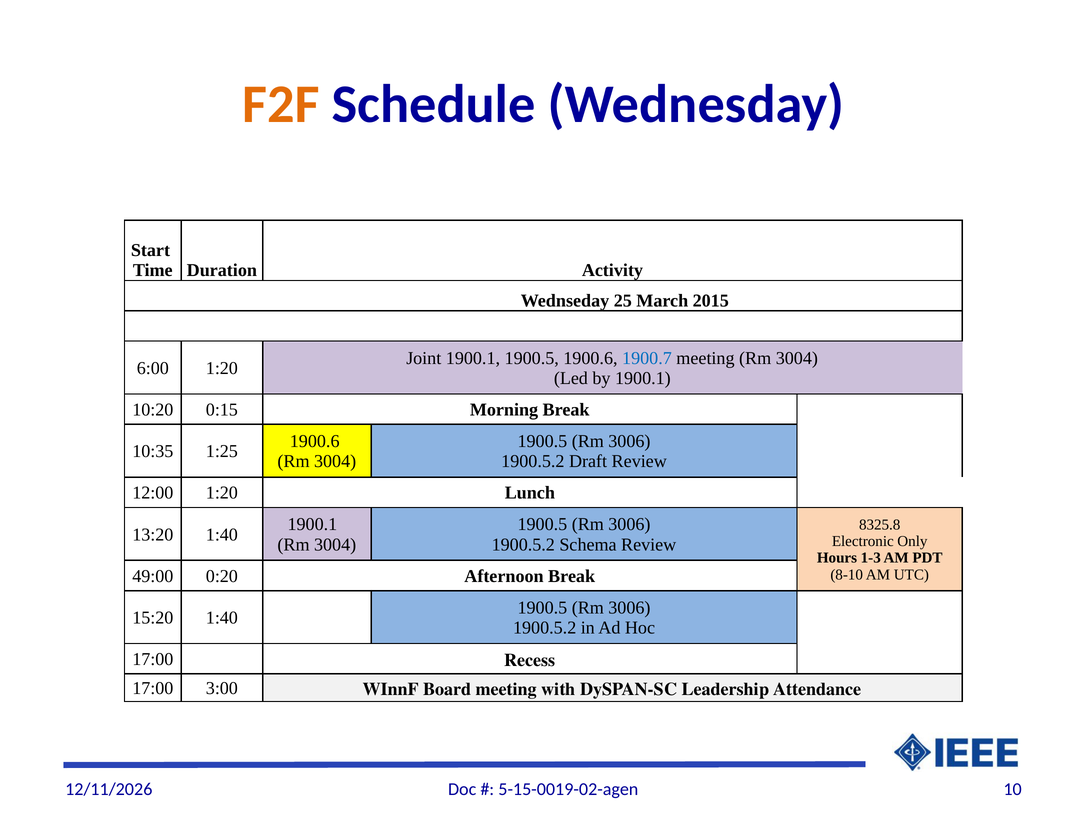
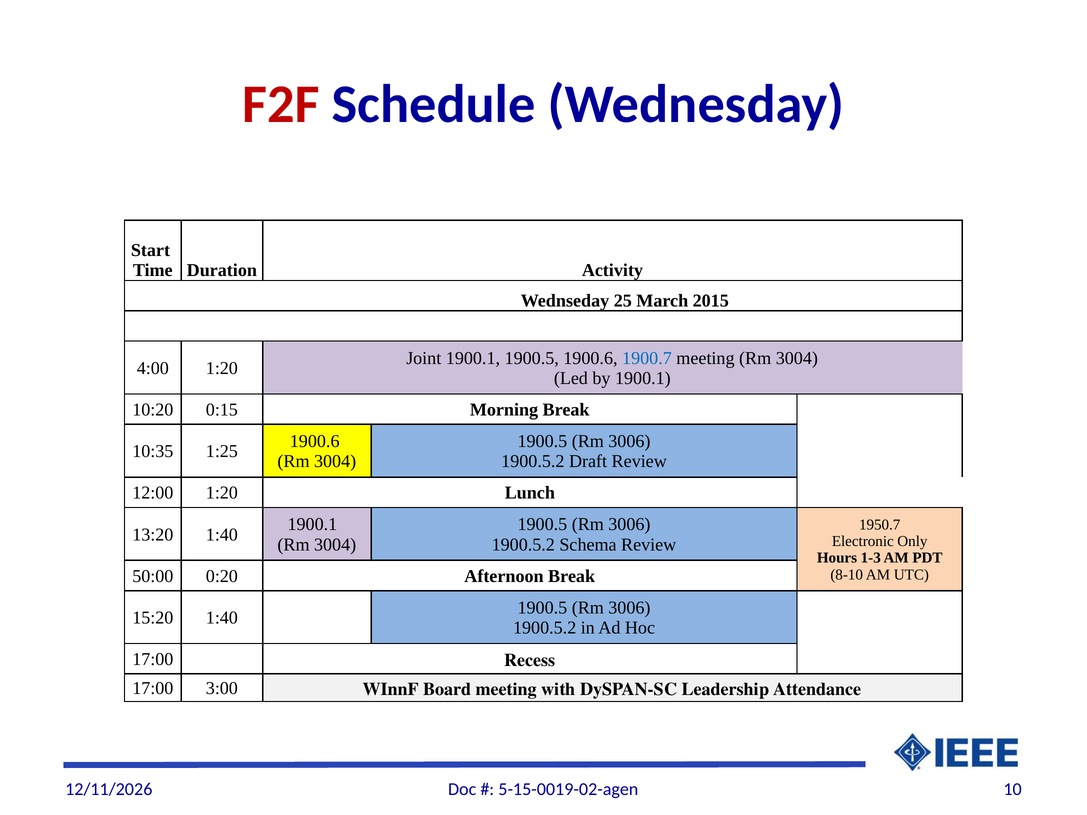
F2F colour: orange -> red (281, 104)
6:00: 6:00 -> 4:00 (153, 368)
8325.8: 8325.8 -> 1950.7 (880, 525)
49:00: 49:00 -> 50:00 (153, 576)
